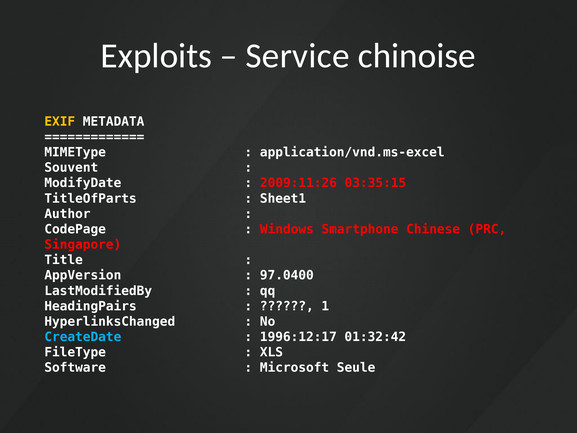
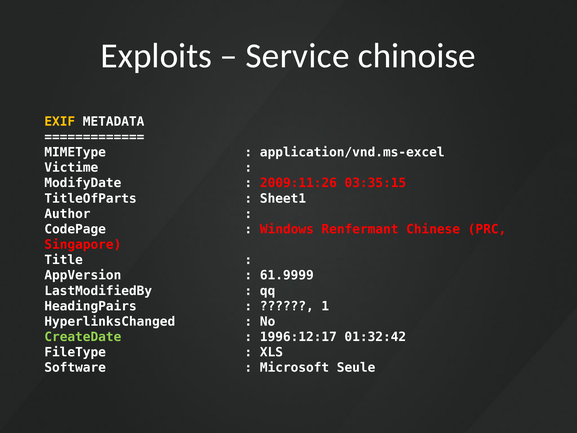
Souvent: Souvent -> Victime (71, 168)
Smartphone: Smartphone -> Renfermant (360, 229)
97.0400: 97.0400 -> 61.9999 (287, 275)
CreateDate colour: light blue -> light green (83, 337)
